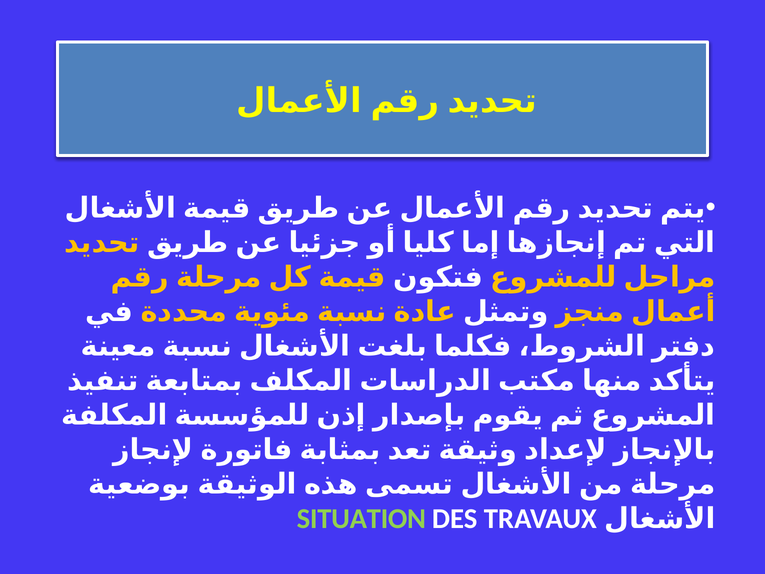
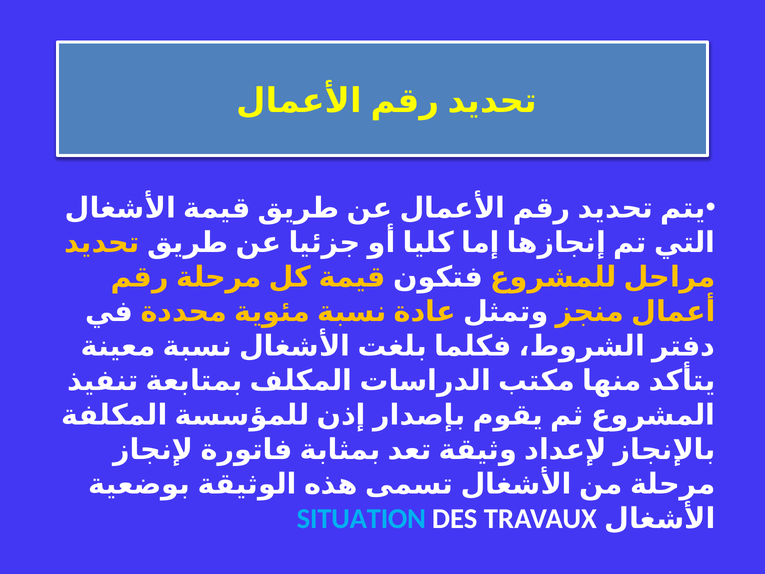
SITUATION colour: light green -> light blue (361, 518)
